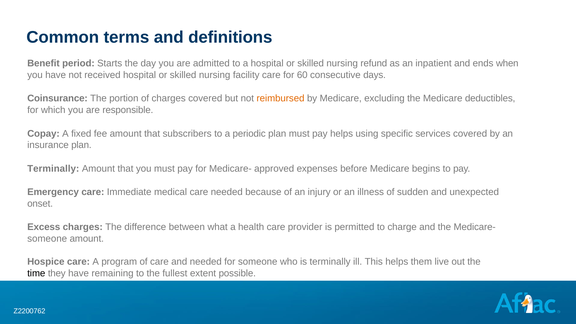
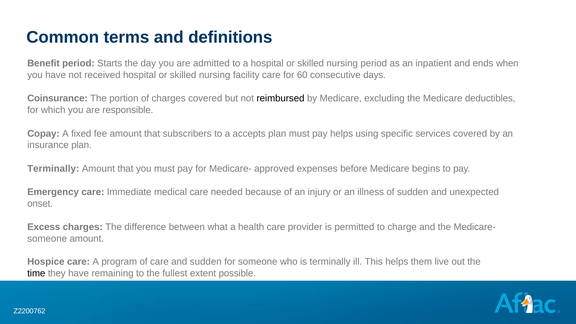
nursing refund: refund -> period (374, 63)
reimbursed colour: orange -> black (280, 98)
periodic: periodic -> accepts (249, 134)
and needed: needed -> sudden (206, 262)
